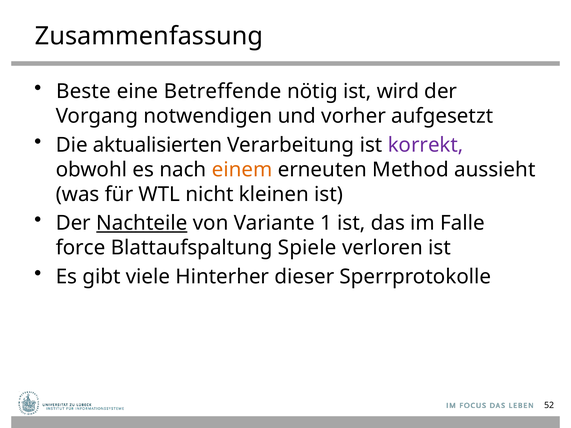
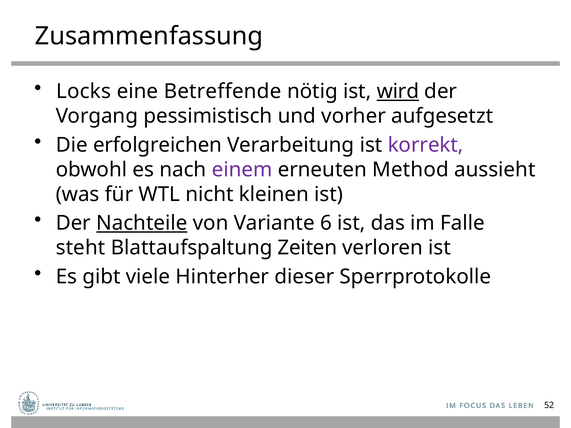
Beste: Beste -> Locks (83, 91)
wird underline: none -> present (398, 91)
notwendigen: notwendigen -> pessimistisch (208, 116)
aktualisierten: aktualisierten -> erfolgreichen (158, 145)
einem colour: orange -> purple (242, 170)
1: 1 -> 6 (326, 223)
force: force -> steht (81, 248)
Spiele: Spiele -> Zeiten (307, 248)
